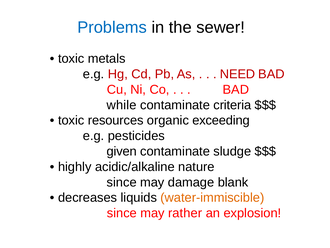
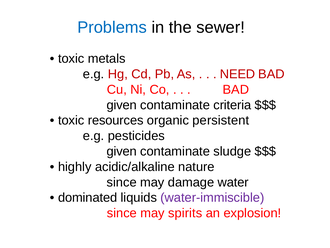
while: while -> given (122, 105)
exceeding: exceeding -> persistent (221, 120)
blank: blank -> water (233, 182)
decreases: decreases -> dominated (88, 197)
water-immiscible colour: orange -> purple (212, 197)
rather: rather -> spirits (185, 213)
